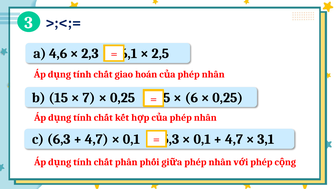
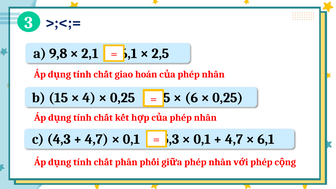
4,6: 4,6 -> 9,8 (58, 54)
2,3: 2,3 -> 2,1 (90, 54)
7: 7 -> 4 (89, 98)
6,3: 6,3 -> 4,3 (59, 139)
3,1: 3,1 -> 6,1 (266, 139)
